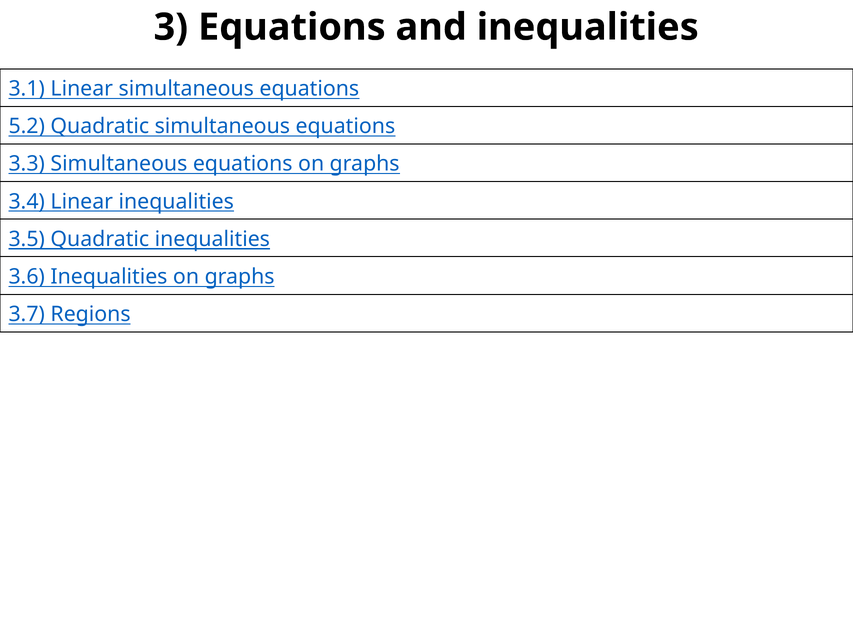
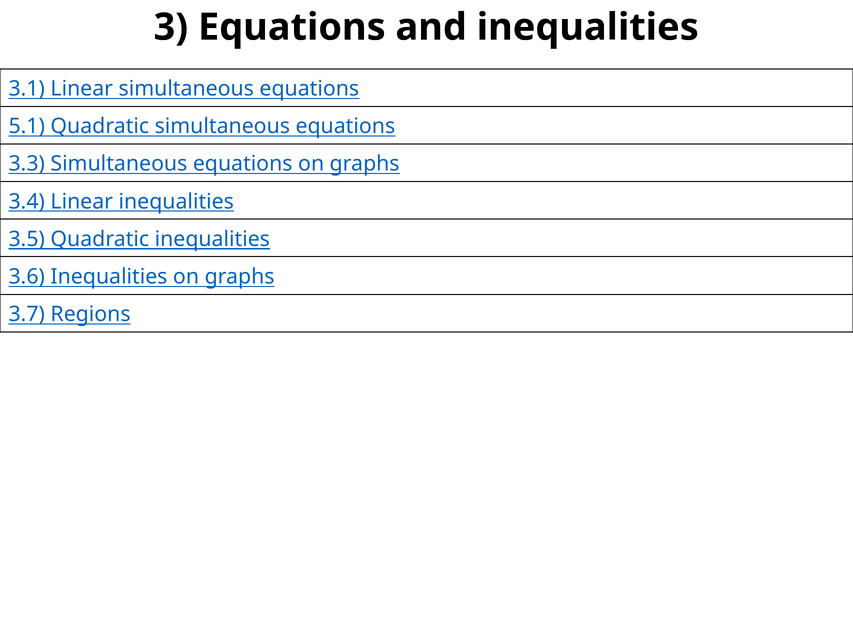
5.2: 5.2 -> 5.1 (27, 126)
